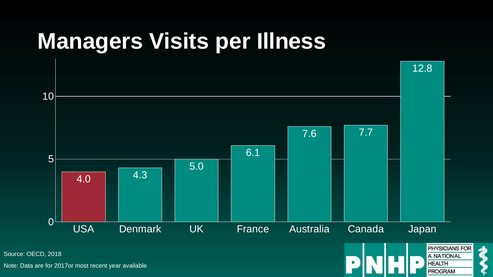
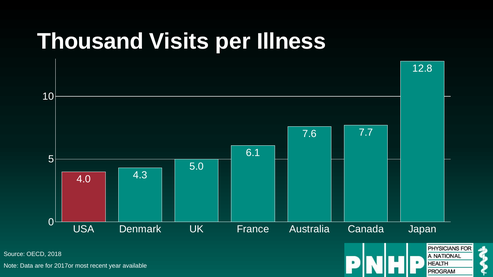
Managers: Managers -> Thousand (90, 41)
